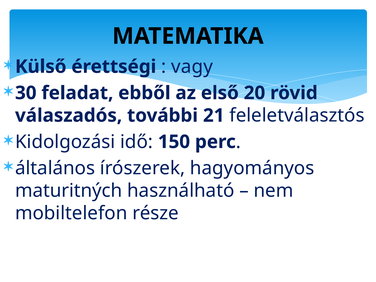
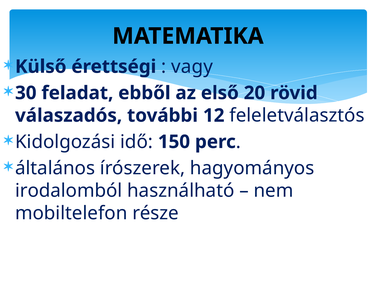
21: 21 -> 12 (214, 116)
maturitných: maturitných -> irodalomból (69, 191)
